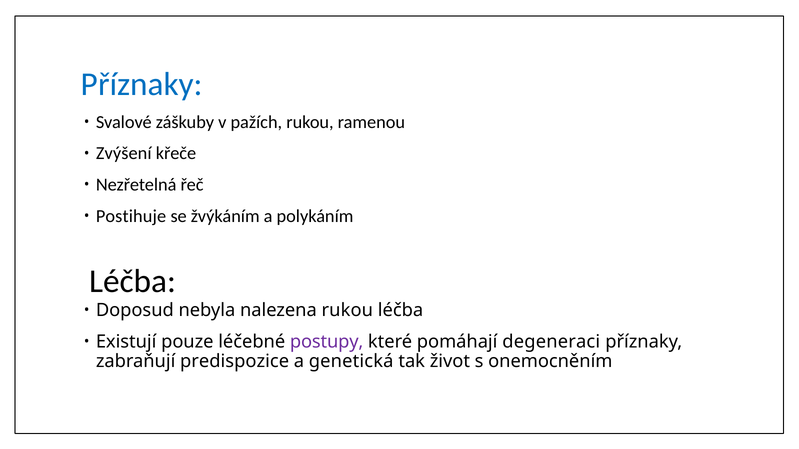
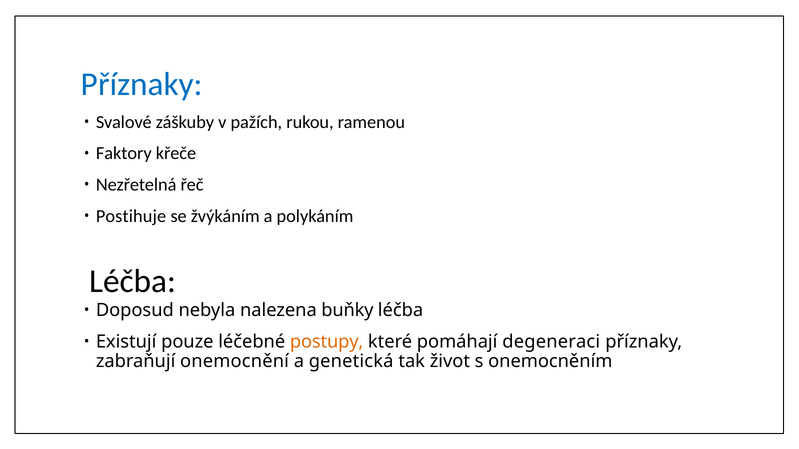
Zvýšení: Zvýšení -> Faktory (124, 154)
nalezena rukou: rukou -> buňky (347, 311)
postupy colour: purple -> orange (327, 342)
predispozice: predispozice -> onemocnění (235, 362)
